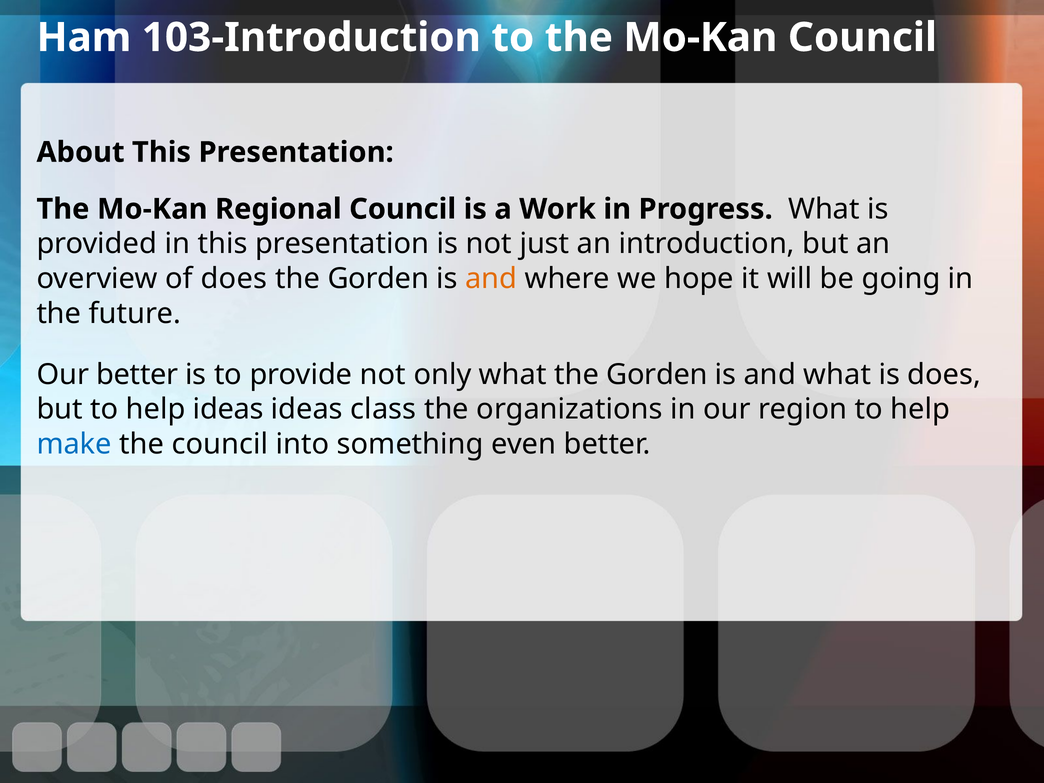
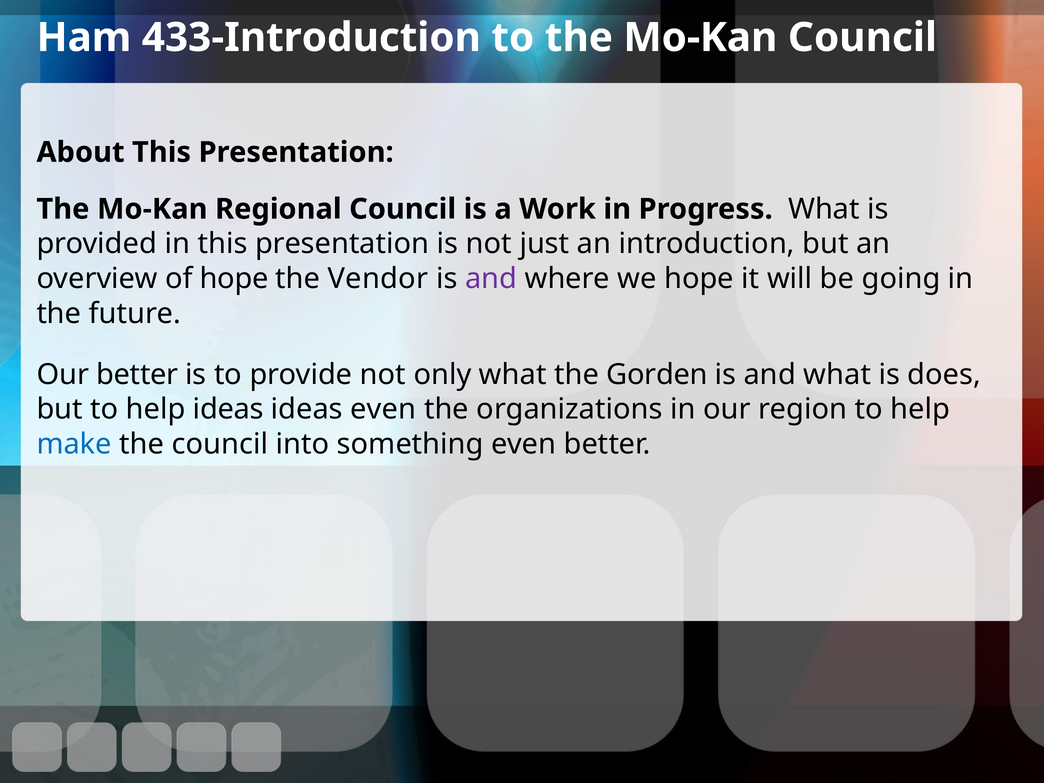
103-Introduction: 103-Introduction -> 433-Introduction (311, 38)
of does: does -> hope (234, 279)
Gorden: Gorden -> Vendor (378, 279)
and colour: orange -> purple (491, 279)
ideas class: class -> even (383, 409)
